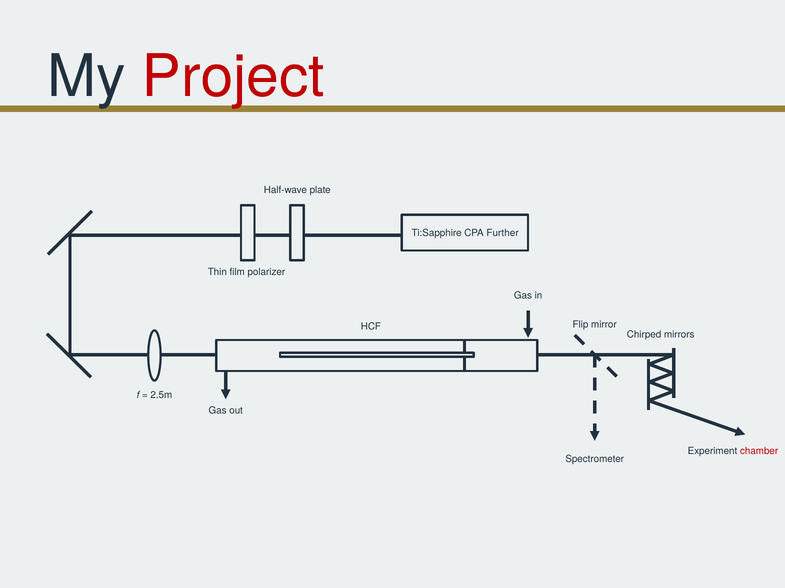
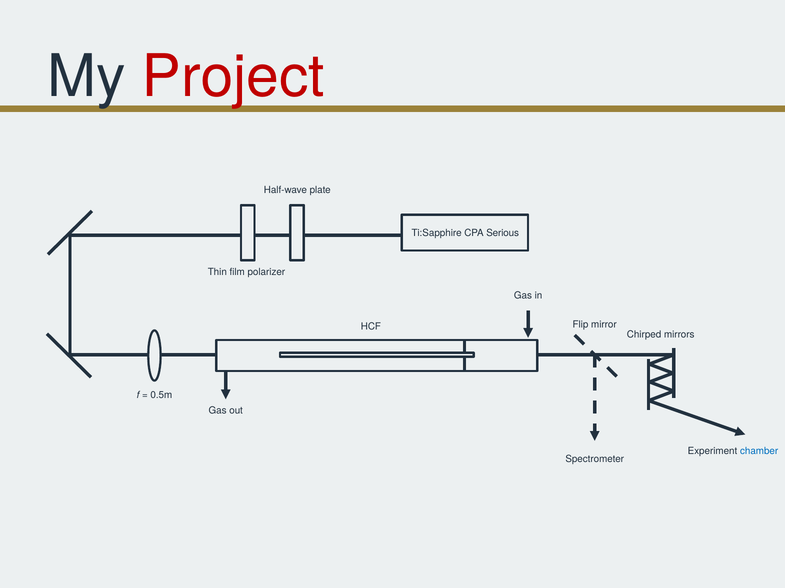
Further: Further -> Serious (503, 233)
2.5m: 2.5m -> 0.5m (161, 395)
chamber colour: red -> blue (759, 452)
